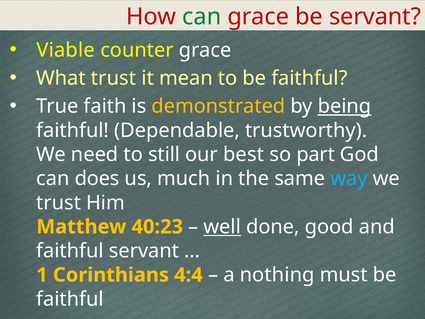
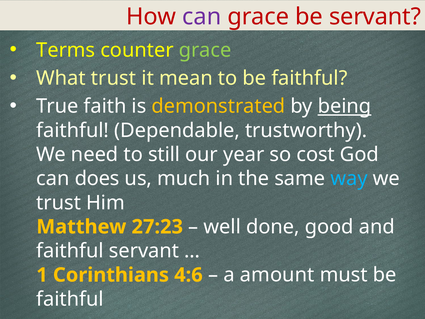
can colour: green -> purple (202, 17)
Viable: Viable -> Terms (66, 50)
grace colour: white -> light green (205, 50)
best: best -> year (244, 154)
part: part -> cost (316, 154)
40:23: 40:23 -> 27:23 (157, 227)
well underline: present -> none (222, 227)
4:4: 4:4 -> 4:6 (188, 275)
nothing: nothing -> amount (277, 275)
